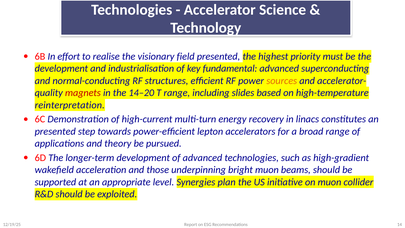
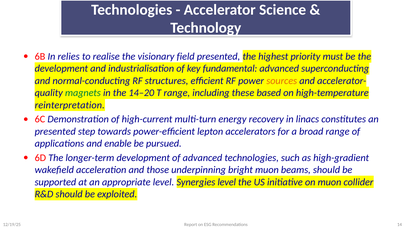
effort: effort -> relies (69, 56)
magnets colour: red -> green (83, 93)
slides: slides -> these (243, 93)
theory: theory -> enable (118, 143)
Synergies plan: plan -> level (227, 182)
